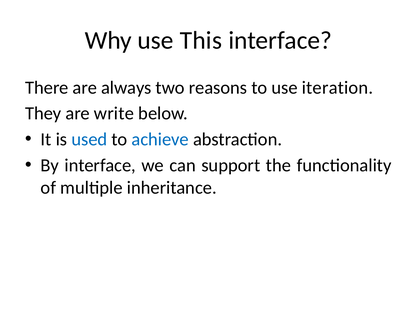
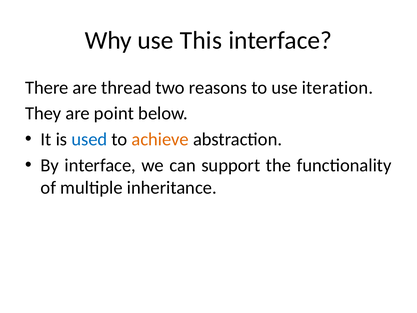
always: always -> thread (126, 87)
write: write -> point (114, 113)
achieve colour: blue -> orange (160, 139)
